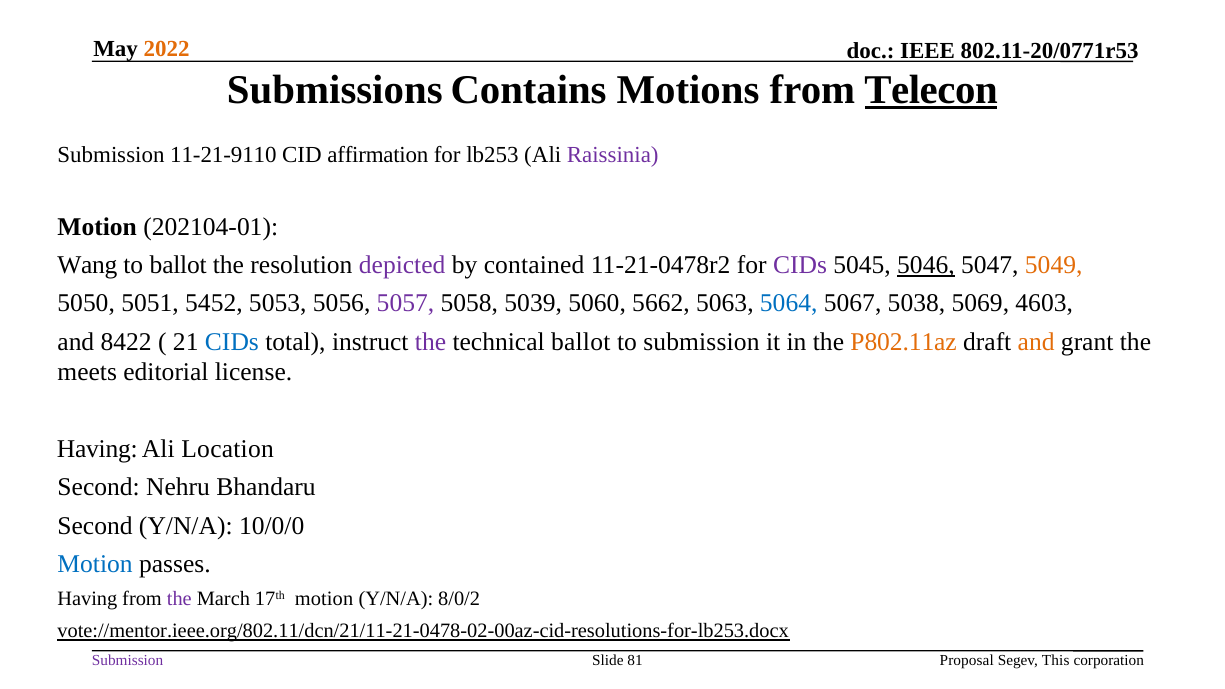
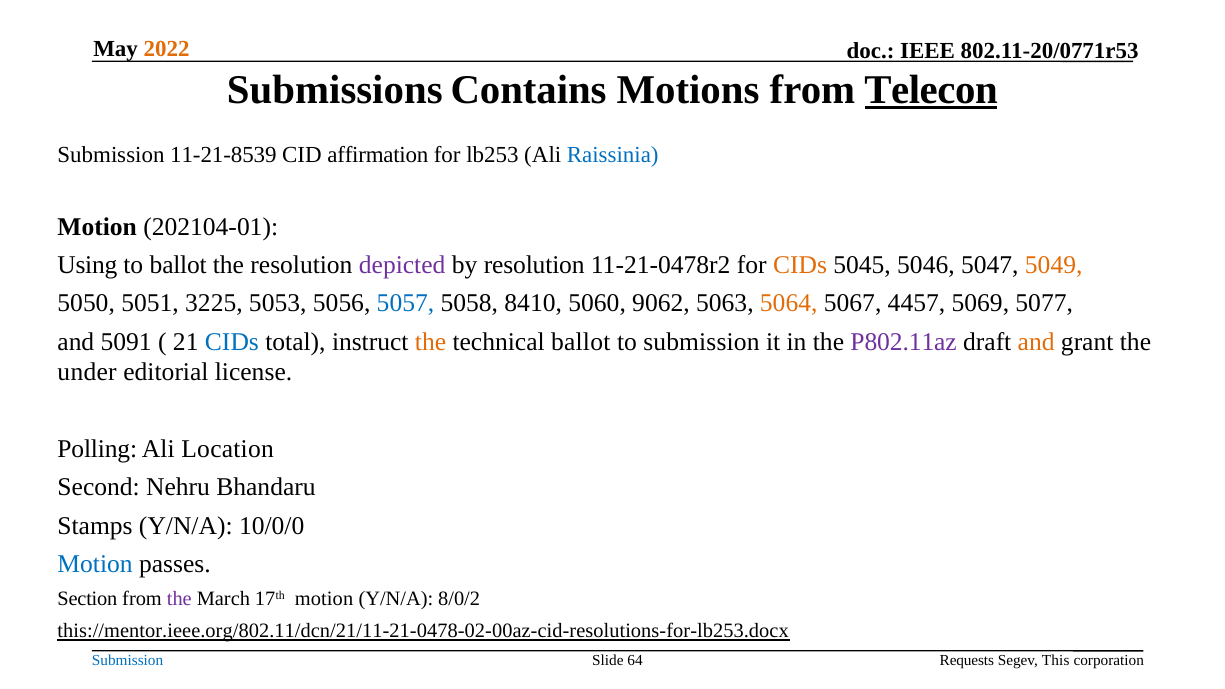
11-21-9110: 11-21-9110 -> 11-21-8539 (223, 155)
Raissinia colour: purple -> blue (613, 155)
Wang: Wang -> Using (87, 265)
by contained: contained -> resolution (534, 265)
CIDs colour: purple -> orange (800, 265)
5046 underline: present -> none (926, 265)
5452: 5452 -> 3225 (214, 304)
5057 colour: purple -> blue (405, 304)
5039: 5039 -> 8410 (533, 304)
5662: 5662 -> 9062 (661, 304)
5064 colour: blue -> orange (789, 304)
5038: 5038 -> 4457 (916, 304)
4603: 4603 -> 5077 (1044, 304)
8422: 8422 -> 5091 (126, 342)
the colour: purple -> orange (431, 342)
P802.11az colour: orange -> purple (904, 342)
meets: meets -> under (87, 372)
Having: Having -> Polling (97, 449)
Second: Second -> Stamps (95, 526)
Having: Having -> Section (87, 599)
vote://mentor.ieee.org/802.11/dcn/21/11-21-0478-02-00az-cid-resolutions-for-lb253.docx: vote://mentor.ieee.org/802.11/dcn/21/11-21-0478-02-00az-cid-resolutions-for-lb253.docx -> this://mentor.ieee.org/802.11/dcn/21/11-21-0478-02-00az-cid-resolutions-for-lb253.docx (423, 631)
Submission colour: purple -> blue (128, 661)
81: 81 -> 64 (635, 661)
Proposal: Proposal -> Requests (967, 661)
